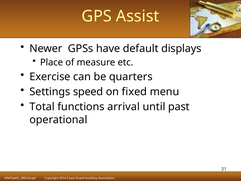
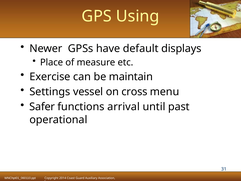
Assist: Assist -> Using (138, 16)
quarters: quarters -> maintain (131, 77)
speed: speed -> vessel (88, 92)
fixed: fixed -> cross (134, 92)
Total: Total -> Safer (42, 107)
